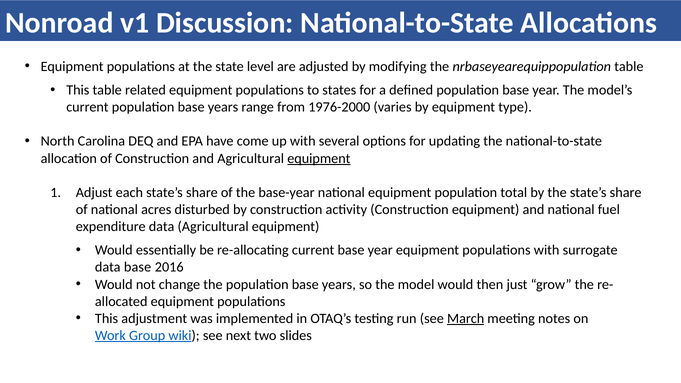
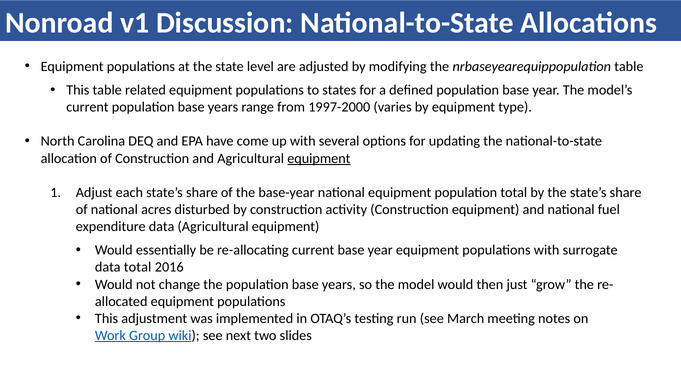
1976-2000: 1976-2000 -> 1997-2000 (339, 107)
data base: base -> total (138, 267)
March underline: present -> none (466, 318)
